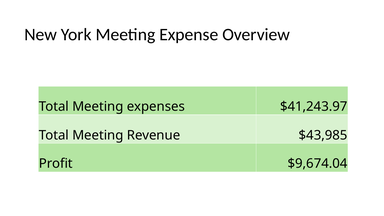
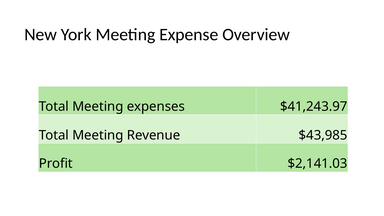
$9,674.04: $9,674.04 -> $2,141.03 (318, 164)
